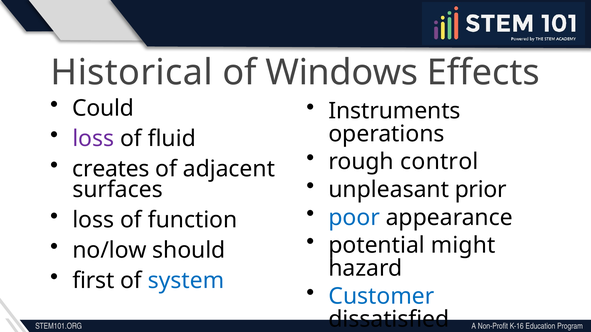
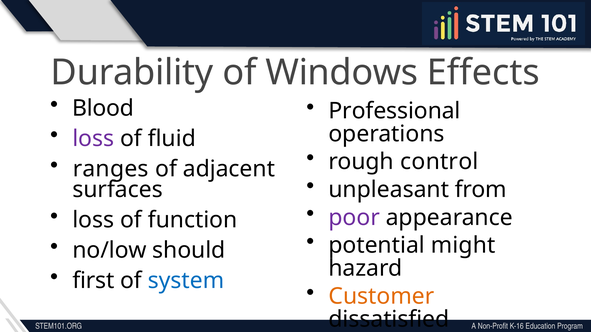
Historical: Historical -> Durability (132, 73)
Could: Could -> Blood (103, 109)
Instruments: Instruments -> Professional (395, 111)
creates: creates -> ranges (111, 169)
prior: prior -> from (481, 190)
poor colour: blue -> purple (354, 218)
Customer colour: blue -> orange (381, 297)
